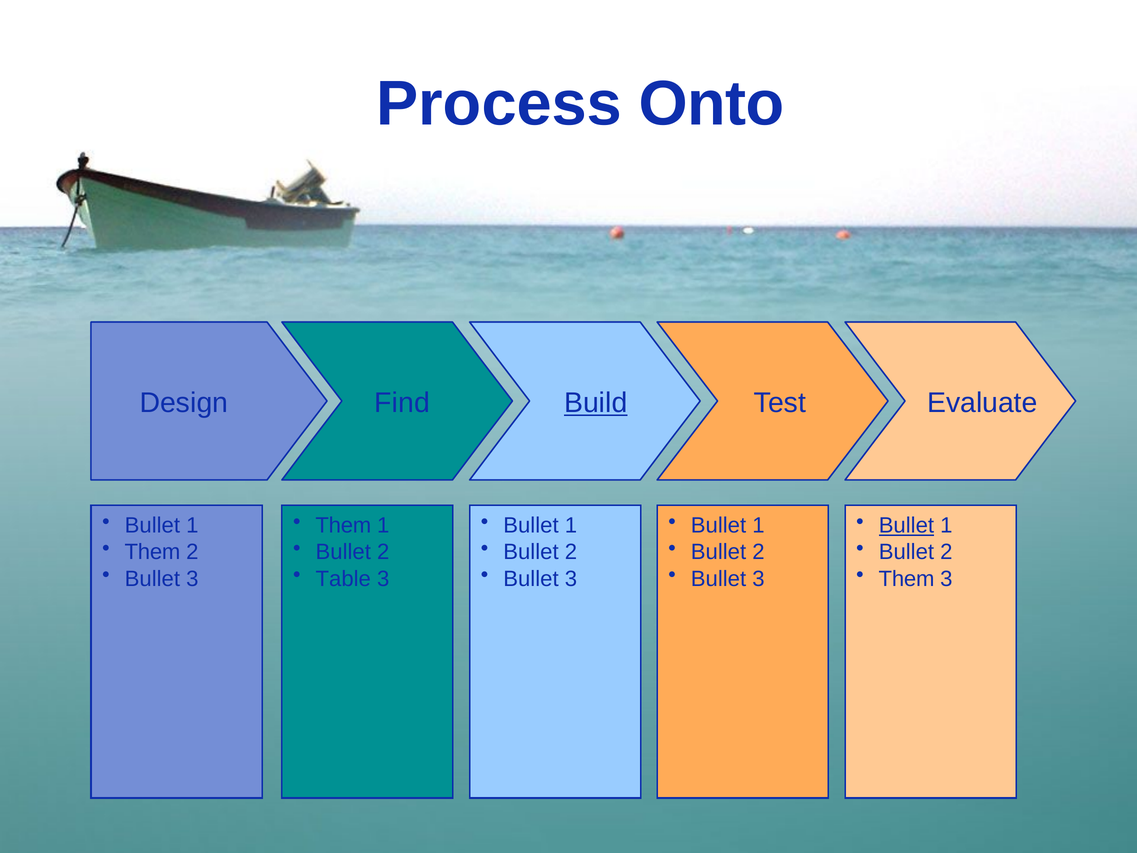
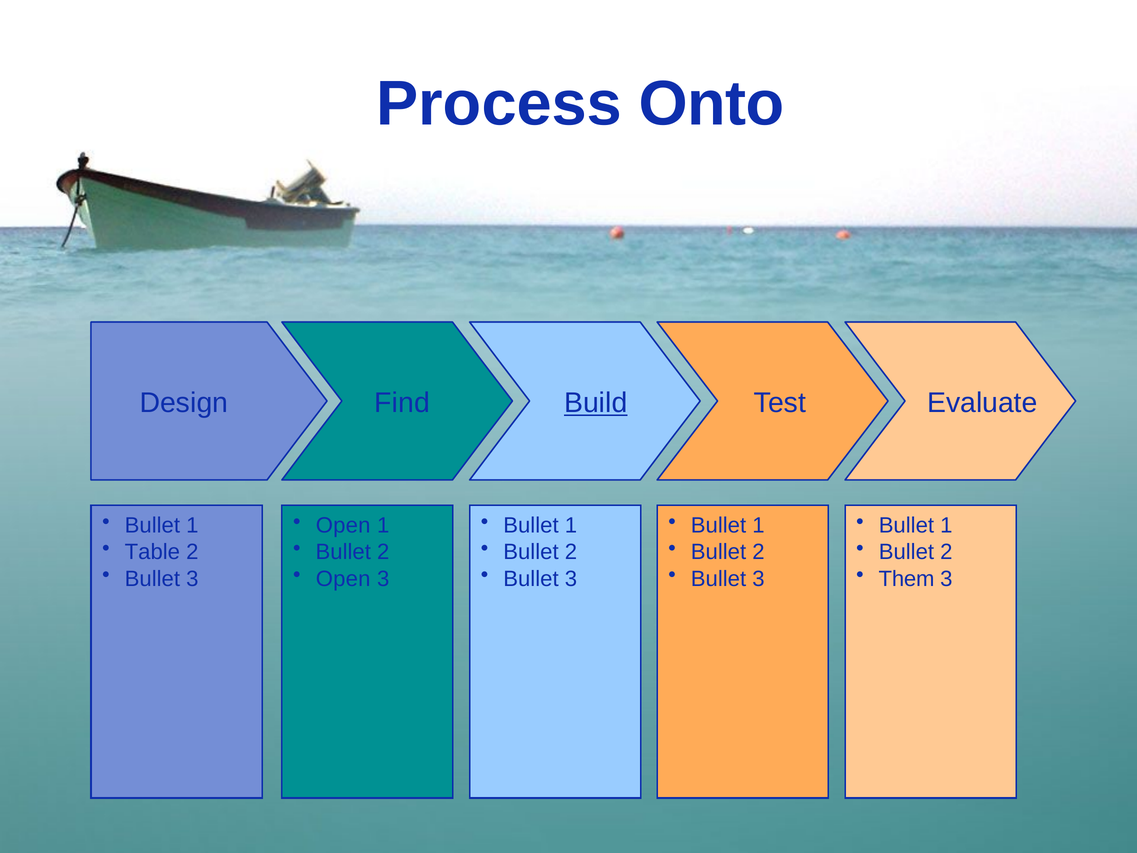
Them: Them -> Open (343, 525)
Bullet underline: present -> none (906, 525)
Them: Them -> Table (152, 552)
Table: Table -> Open (343, 579)
